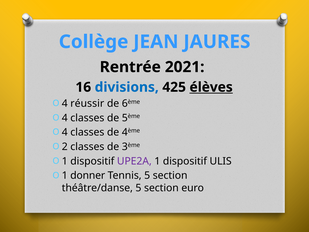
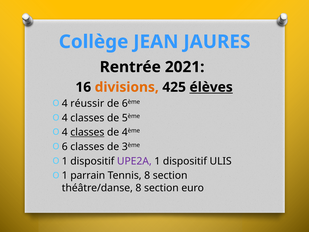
divisions colour: blue -> orange (127, 87)
classes underline: none -> present (87, 132)
2: 2 -> 6 (65, 147)
donner: donner -> parrain (88, 175)
Tennis 5: 5 -> 8 (147, 175)
théâtre/danse 5: 5 -> 8 (138, 188)
